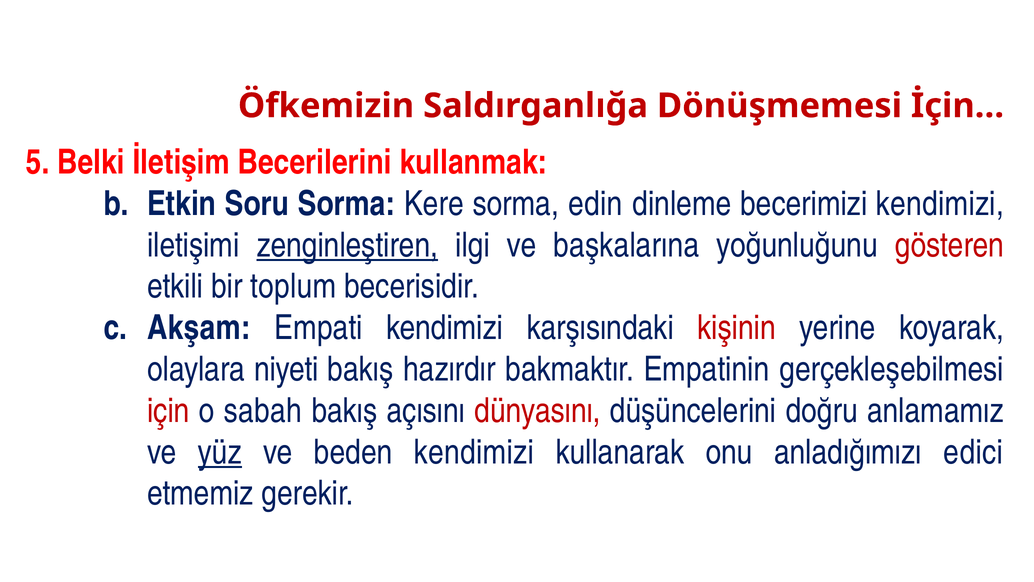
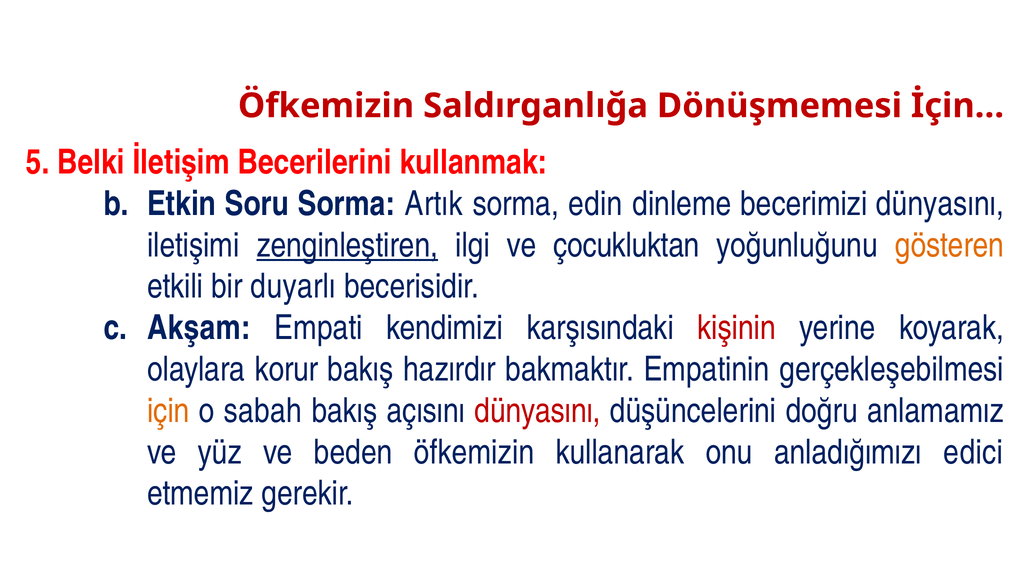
Kere: Kere -> Artık (434, 204)
becerimizi kendimizi: kendimizi -> dünyasını (940, 204)
başkalarına: başkalarına -> çocukluktan (627, 245)
gösteren colour: red -> orange (950, 245)
toplum: toplum -> duyarlı (293, 286)
niyeti: niyeti -> korur (286, 369)
için colour: red -> orange (168, 411)
yüz underline: present -> none (220, 452)
beden kendimizi: kendimizi -> öfkemizin (474, 452)
